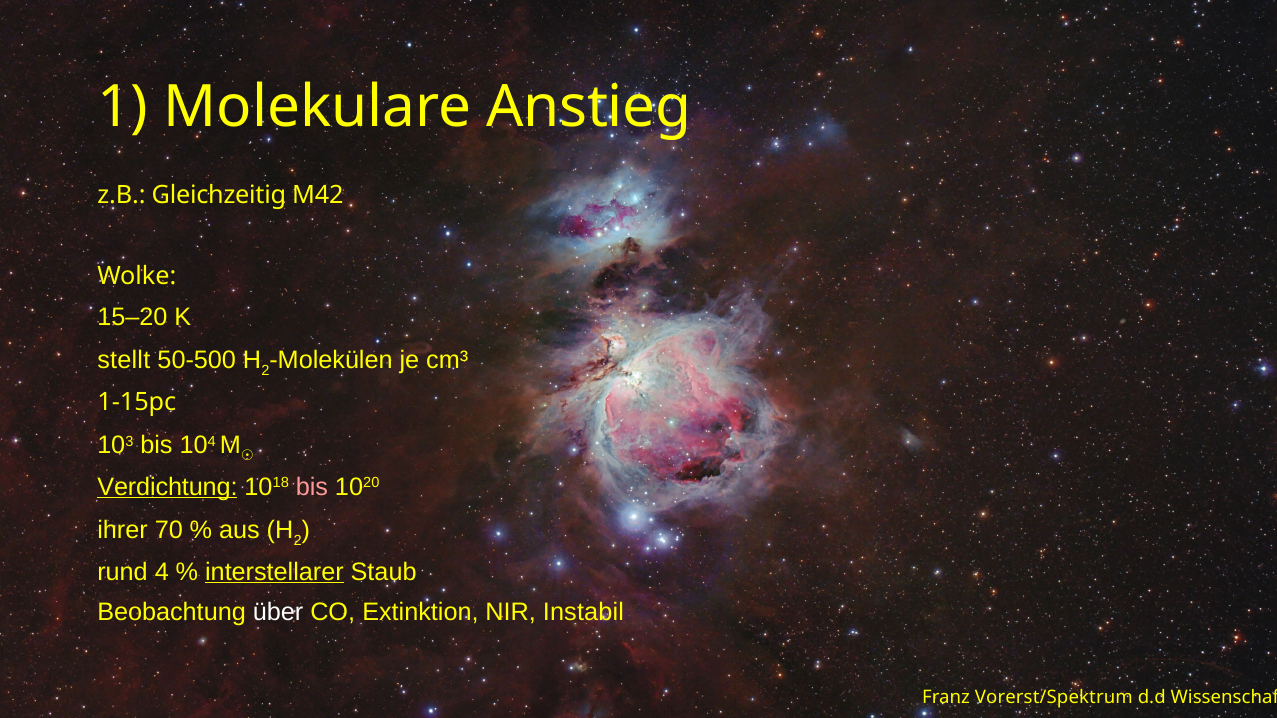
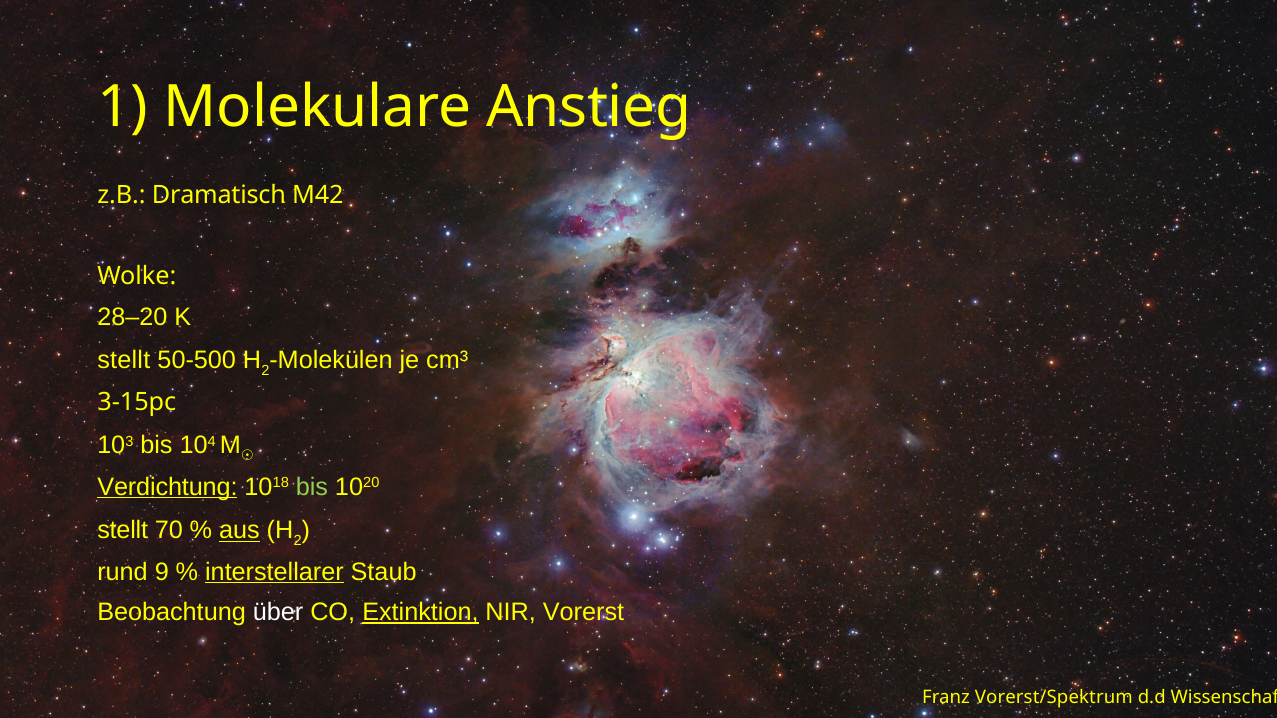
Gleichzeitig: Gleichzeitig -> Dramatisch (219, 195)
15–20: 15–20 -> 28–20 (132, 317)
1-15pc: 1-15pc -> 3-15pc (137, 402)
bis colour: pink -> light green (312, 487)
ihrer: ihrer -> stellt (123, 531)
aus underline: none -> present (239, 531)
4: 4 -> 9 (162, 572)
Extinktion underline: none -> present (420, 613)
Instabil: Instabil -> Vorerst (584, 613)
